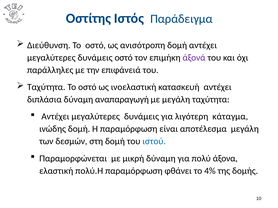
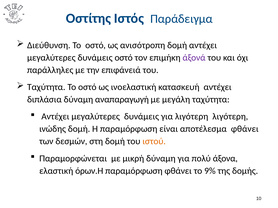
λιγότερη κάταγμα: κάταγμα -> λιγότερη (230, 117)
αποτέλεσμα μεγάλη: μεγάλη -> φθάνει (245, 129)
ιστού colour: blue -> orange (154, 142)
πολύ.Η: πολύ.Η -> όρων.Η (89, 171)
4%: 4% -> 9% (210, 171)
